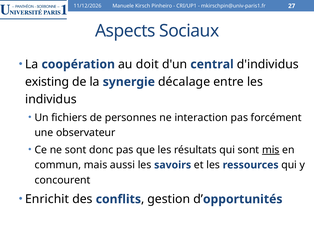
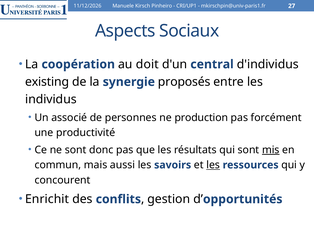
décalage: décalage -> proposés (184, 82)
fichiers: fichiers -> associé (69, 117)
interaction: interaction -> production (201, 117)
observateur: observateur -> productivité (86, 132)
les underline: none -> present (213, 165)
